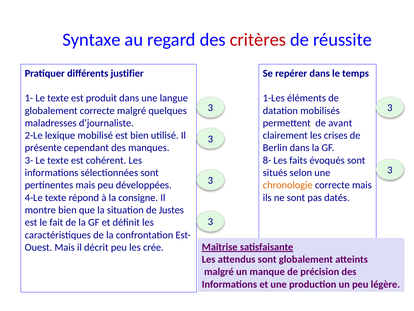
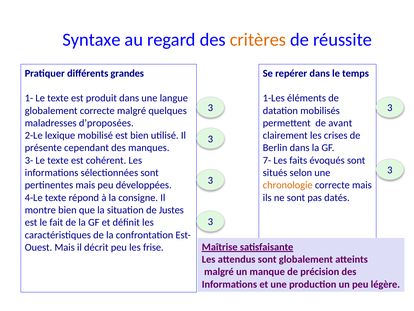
critères colour: red -> orange (258, 40)
justifier: justifier -> grandes (127, 73)
d’journaliste: d’journaliste -> d’proposées (106, 123)
8-: 8- -> 7- (267, 160)
crée: crée -> frise (153, 247)
